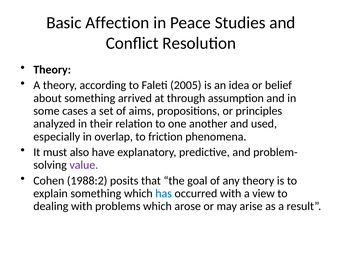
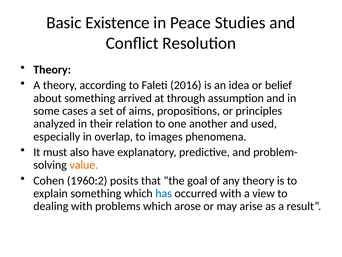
Affection: Affection -> Existence (117, 23)
2005: 2005 -> 2016 (186, 85)
friction: friction -> images (165, 136)
value colour: purple -> orange (84, 165)
1988:2: 1988:2 -> 1960:2 (87, 180)
